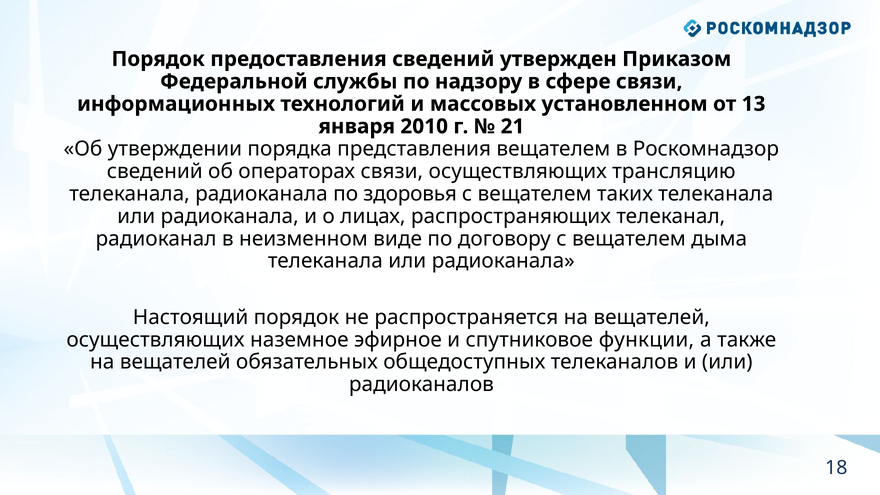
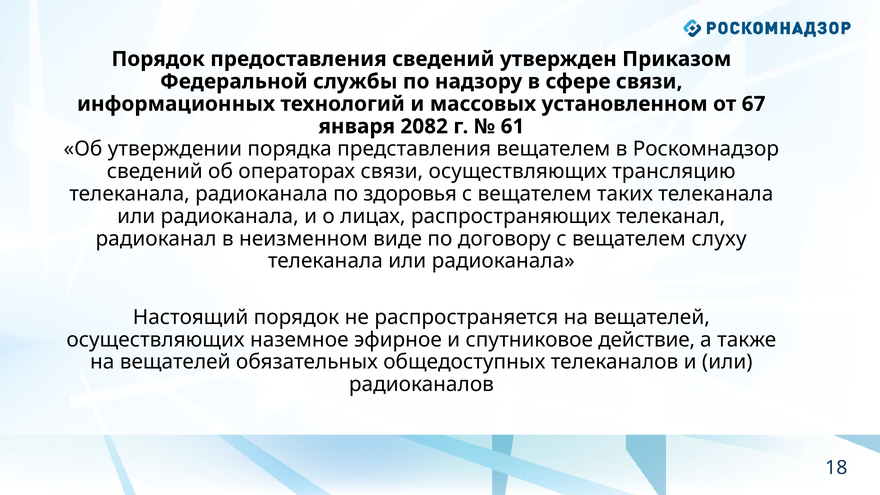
13: 13 -> 67 (754, 104)
2010: 2010 -> 2082 (424, 126)
21: 21 -> 61 (513, 126)
дыма: дыма -> слуху (719, 239)
функции: функции -> действие (647, 340)
